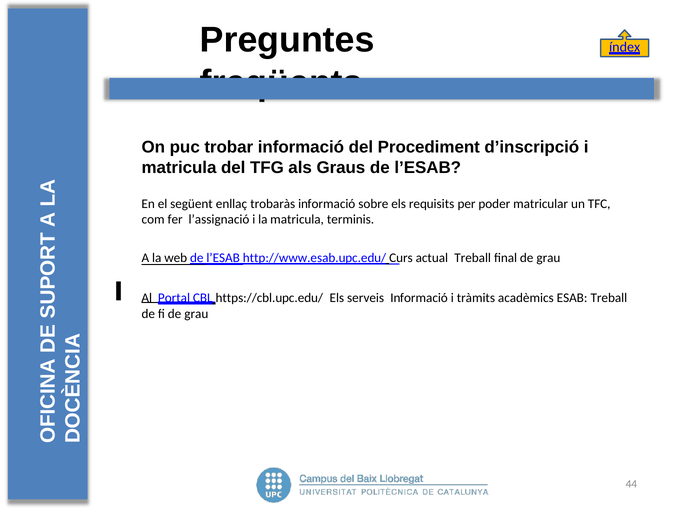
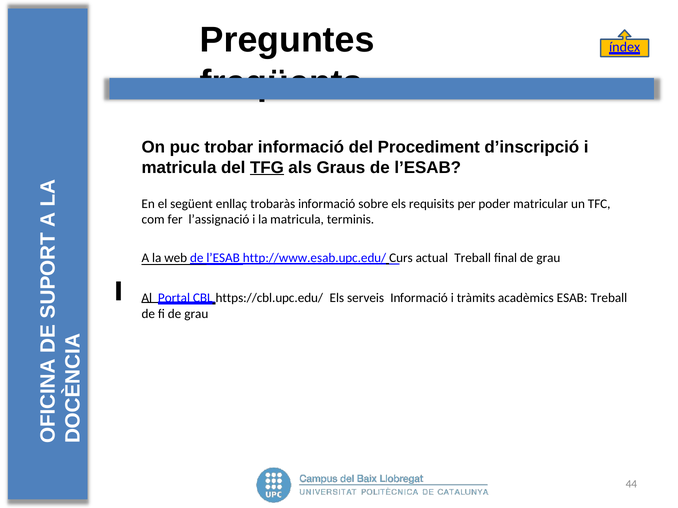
TFG underline: none -> present (267, 168)
